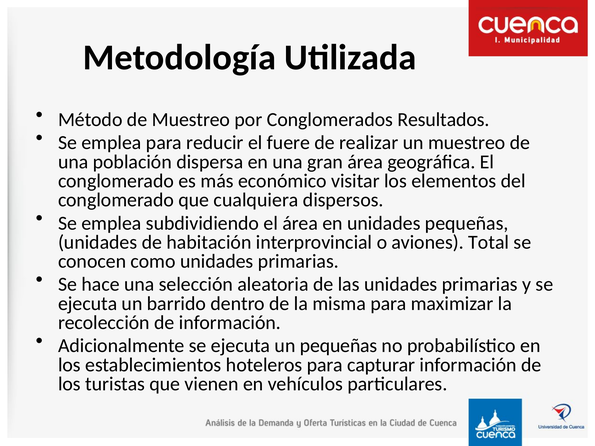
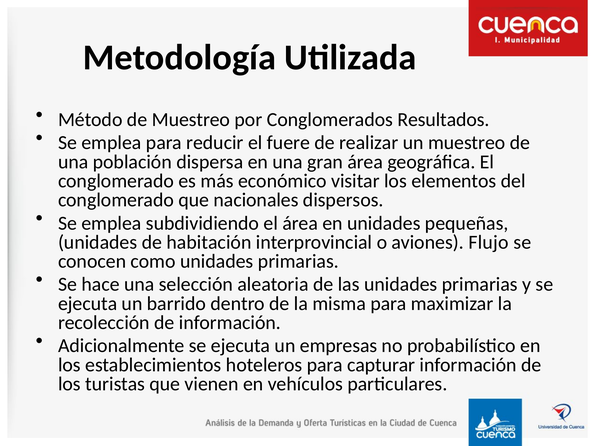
cualquiera: cualquiera -> nacionales (256, 200)
Total: Total -> Flujo (489, 242)
un pequeñas: pequeñas -> empresas (339, 346)
